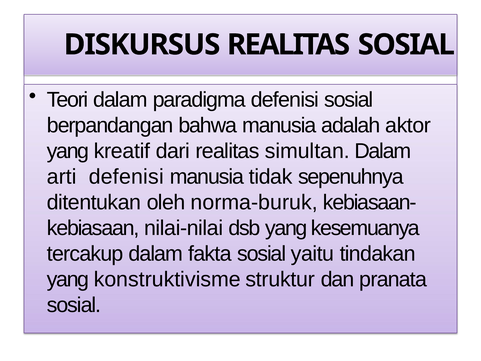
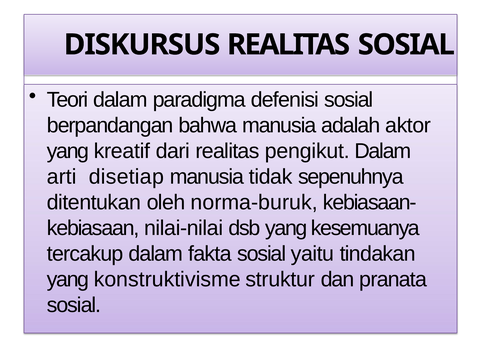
simultan: simultan -> pengikut (307, 151)
arti defenisi: defenisi -> disetiap (126, 177)
